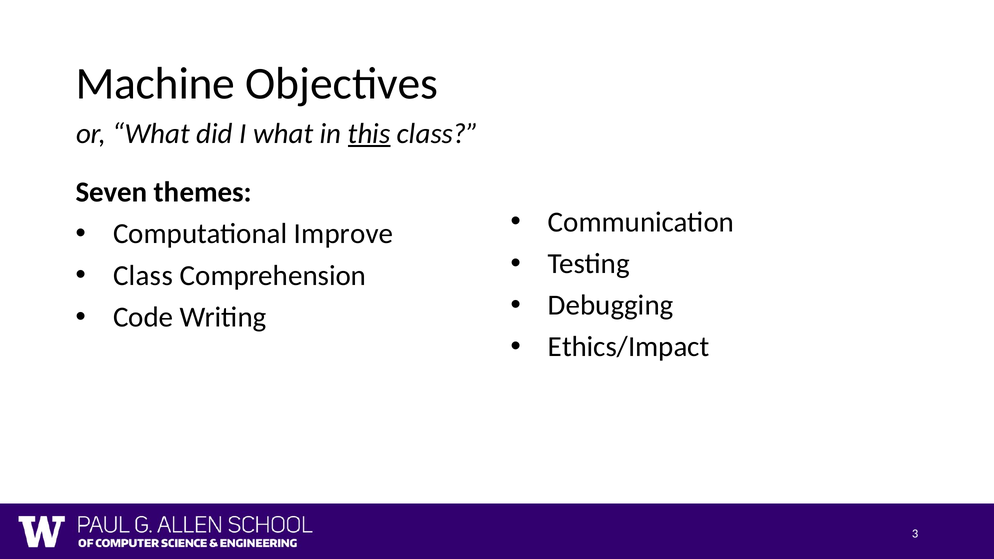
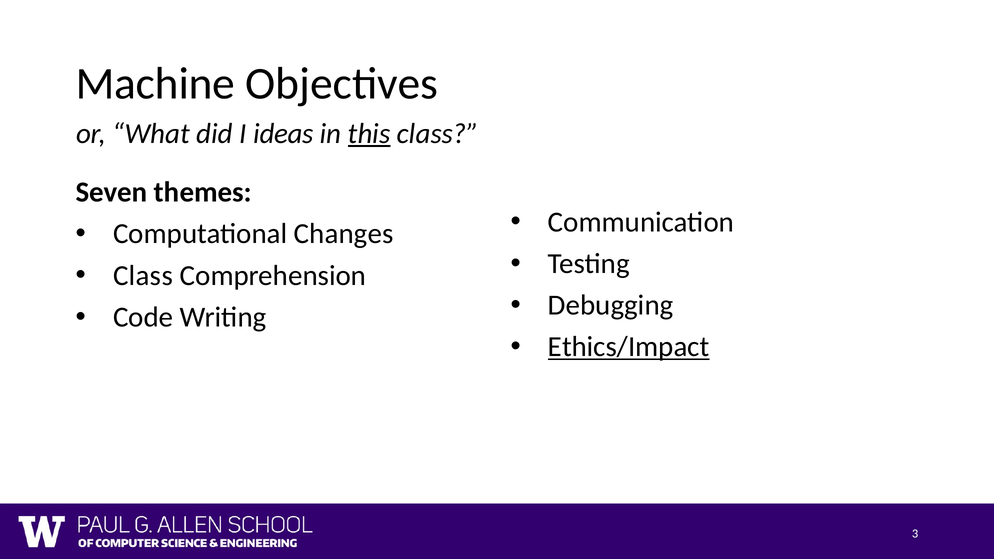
I what: what -> ideas (283, 134)
Improve: Improve -> Changes (344, 234)
Ethics/Impact underline: none -> present (629, 347)
